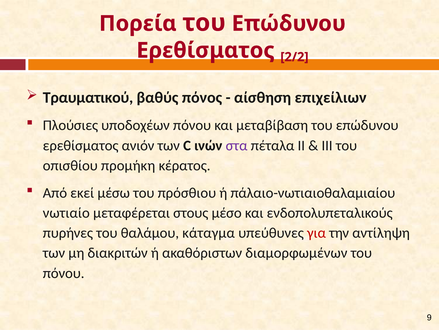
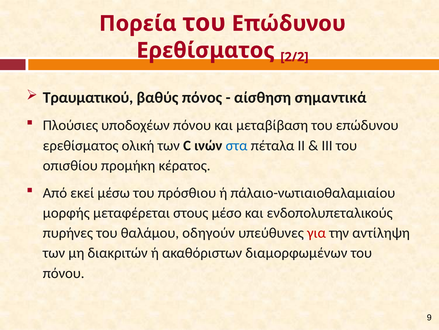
επιχείλιων: επιχείλιων -> σημαντικά (331, 97)
ανιόν: ανιόν -> ολική (138, 145)
στα colour: purple -> blue (237, 145)
νωτιαίο: νωτιαίο -> μορφής (66, 213)
κάταγμα: κάταγμα -> οδηγούν (209, 233)
